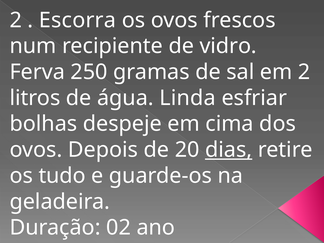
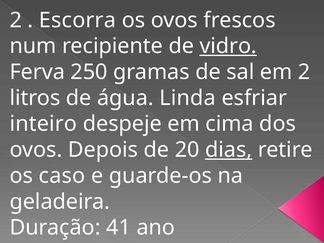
vidro underline: none -> present (228, 46)
bolhas: bolhas -> inteiro (43, 124)
tudo: tudo -> caso (62, 176)
02: 02 -> 41 (119, 228)
